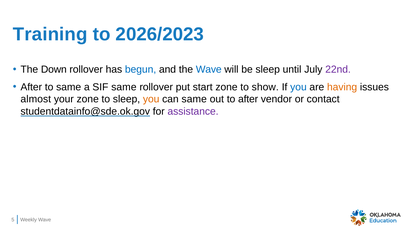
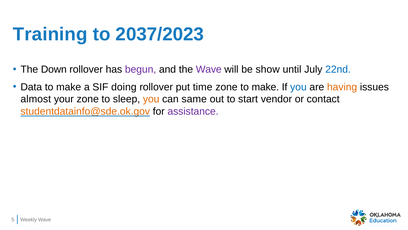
2026/2023: 2026/2023 -> 2037/2023 (160, 34)
begun colour: blue -> purple (141, 69)
Wave colour: blue -> purple (209, 69)
be sleep: sleep -> show (268, 69)
22nd colour: purple -> blue (338, 69)
After: After -> Data (31, 87)
same: same -> make (69, 87)
SIF same: same -> doing (124, 87)
start: start -> time (203, 87)
zone to show: show -> make (265, 87)
to after: after -> start (248, 99)
studentdatainfo@sde.ok.gov colour: black -> orange (85, 111)
